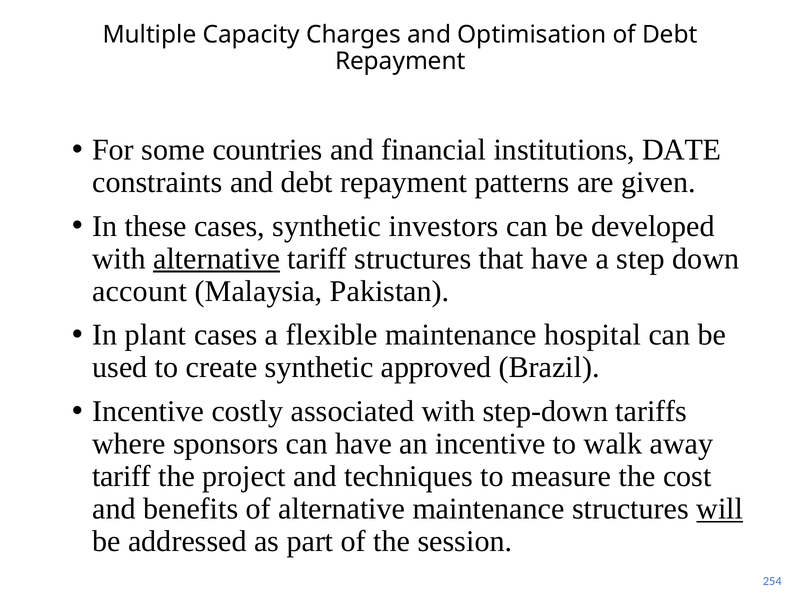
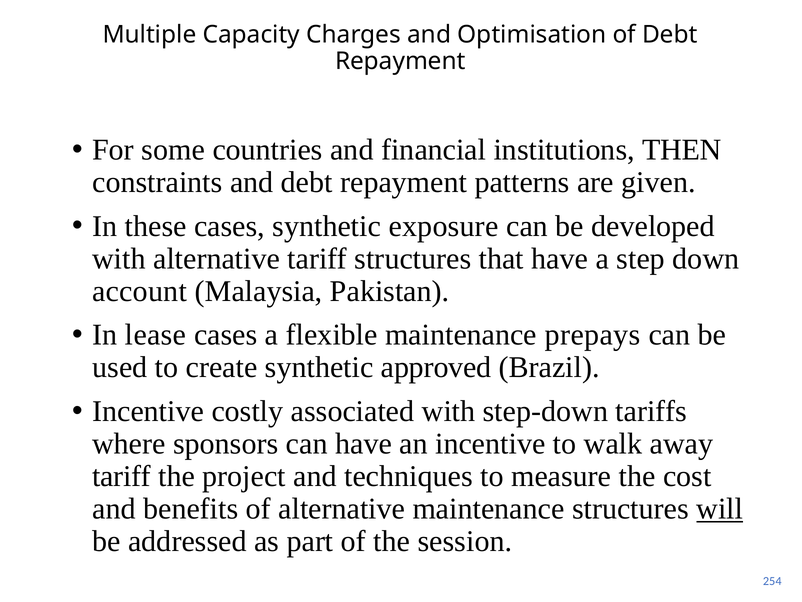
DATE: DATE -> THEN (682, 150)
investors: investors -> exposure (444, 226)
alternative underline: present -> none (217, 258)
plant: plant -> lease (156, 335)
hospital: hospital -> prepays (593, 335)
